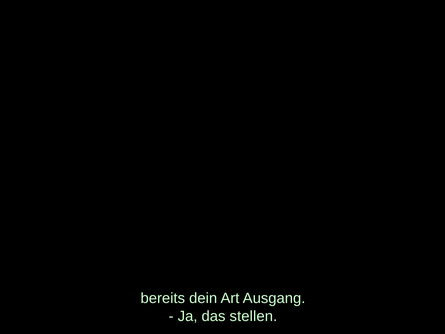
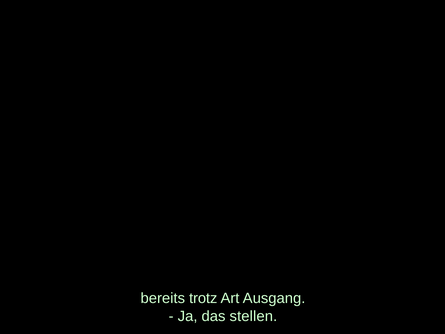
dein: dein -> trotz (203, 298)
